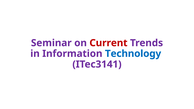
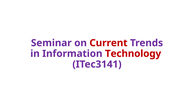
Technology colour: blue -> red (133, 54)
